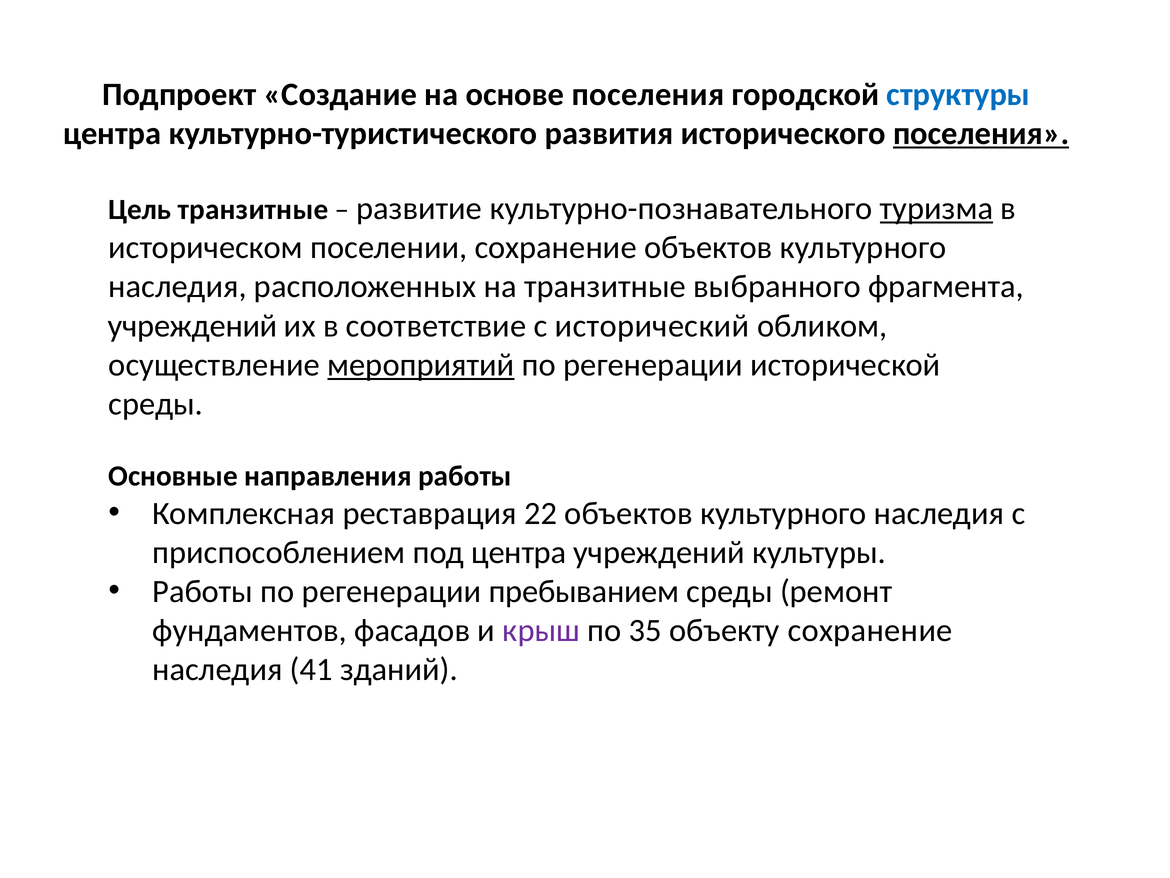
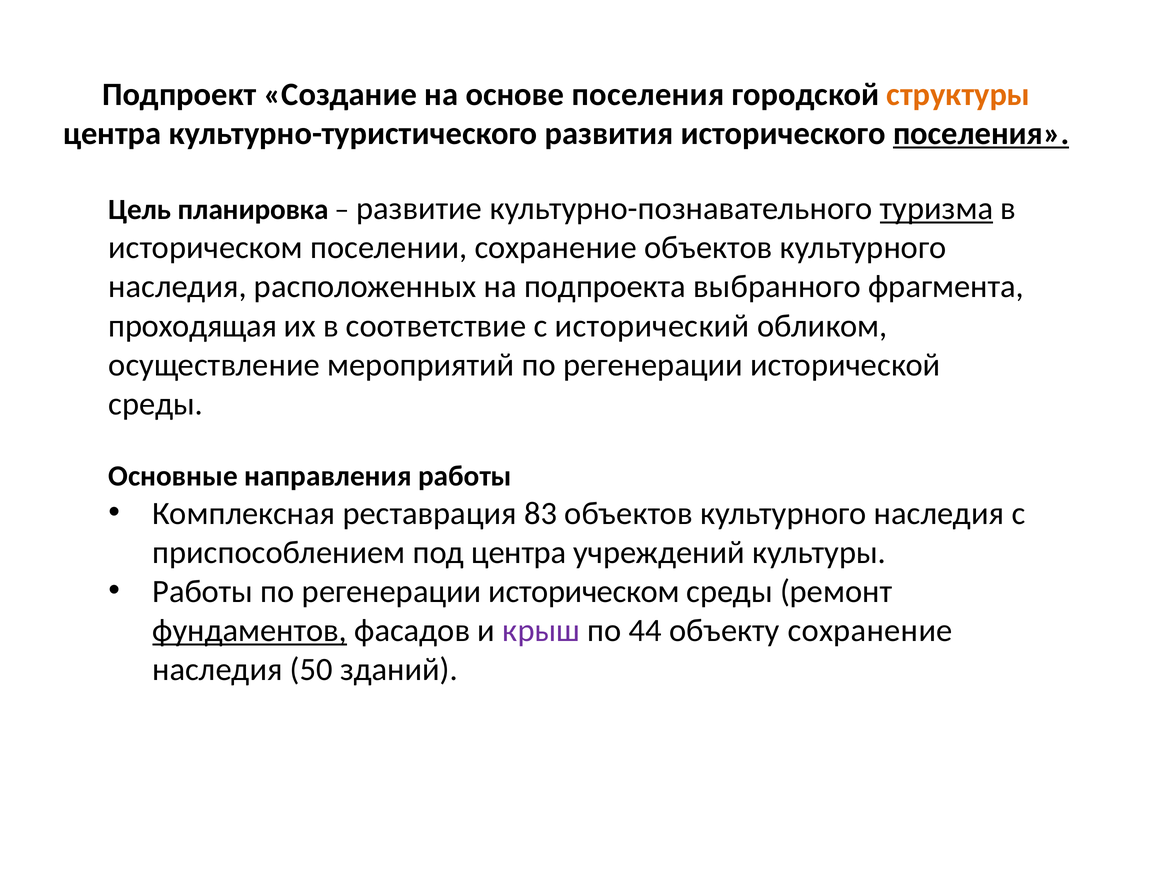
структуры colour: blue -> orange (958, 94)
Цель транзитные: транзитные -> планировка (253, 210)
на транзитные: транзитные -> подпроекта (605, 287)
учреждений: учреждений -> проходящая (193, 326)
мероприятий underline: present -> none (421, 365)
22: 22 -> 83 (541, 513)
регенерации пребыванием: пребыванием -> историческом (584, 591)
фундаментов underline: none -> present (250, 630)
35: 35 -> 44 (645, 630)
41: 41 -> 50 (311, 669)
